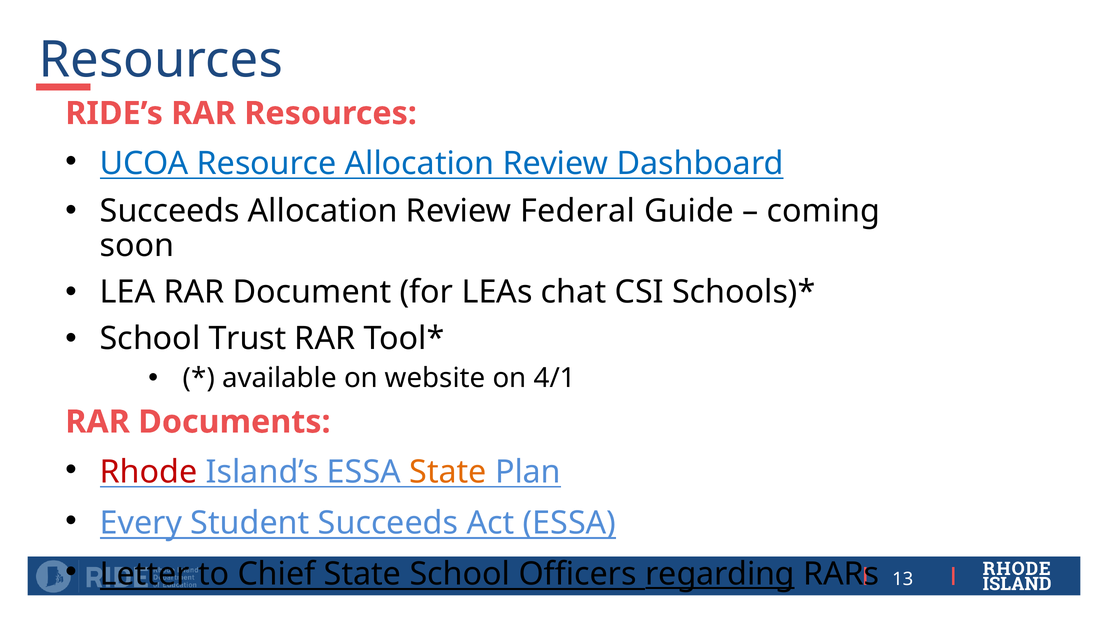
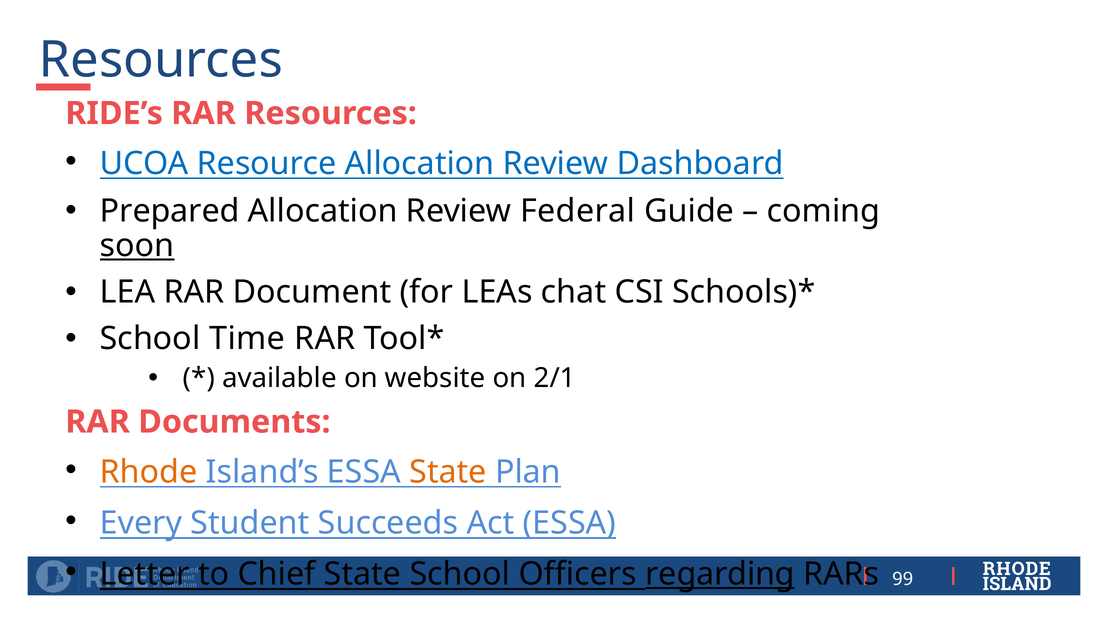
Succeeds: Succeeds -> Prepared (170, 211)
soon underline: none -> present (137, 246)
Trust: Trust -> Time (247, 339)
4/1: 4/1 -> 2/1 (555, 378)
Rhode colour: red -> orange (149, 472)
13: 13 -> 99 (903, 579)
